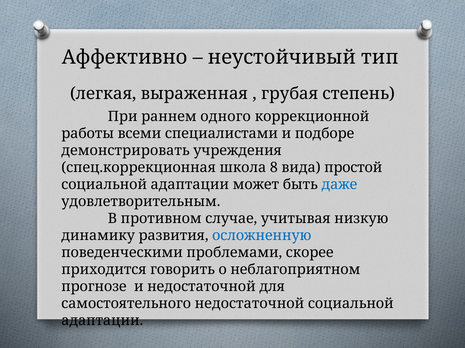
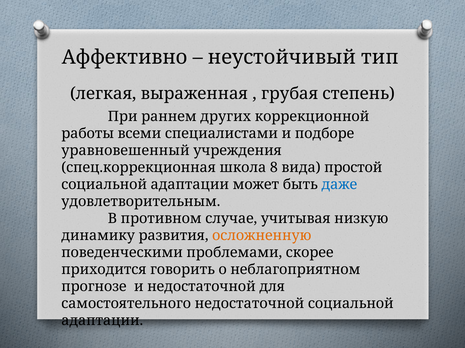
одного: одного -> других (226, 117)
демонстрировать: демонстрировать -> уравновешенный (125, 151)
осложненную colour: blue -> orange (262, 236)
